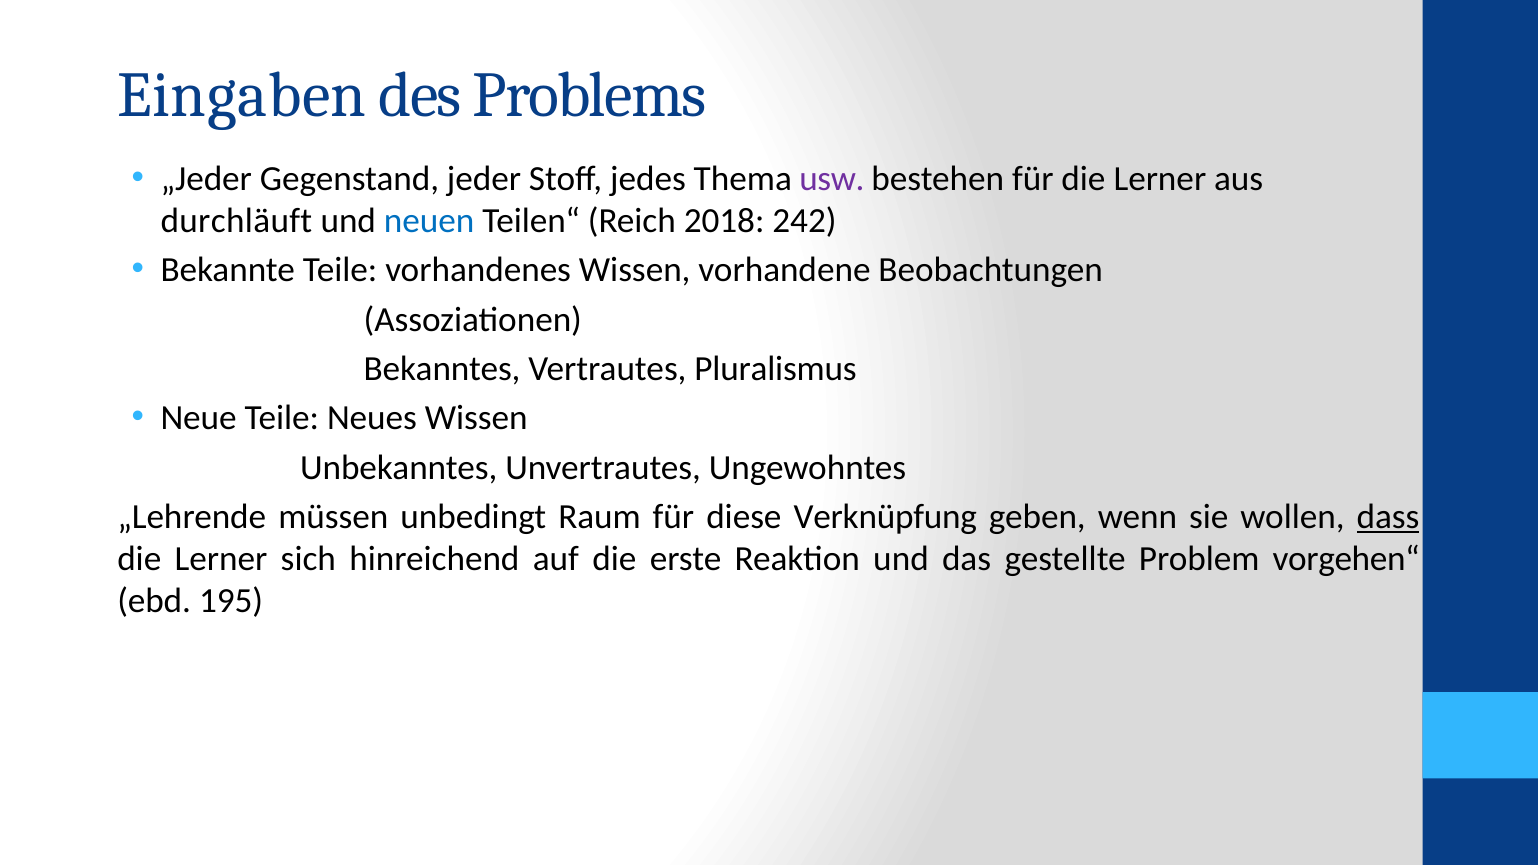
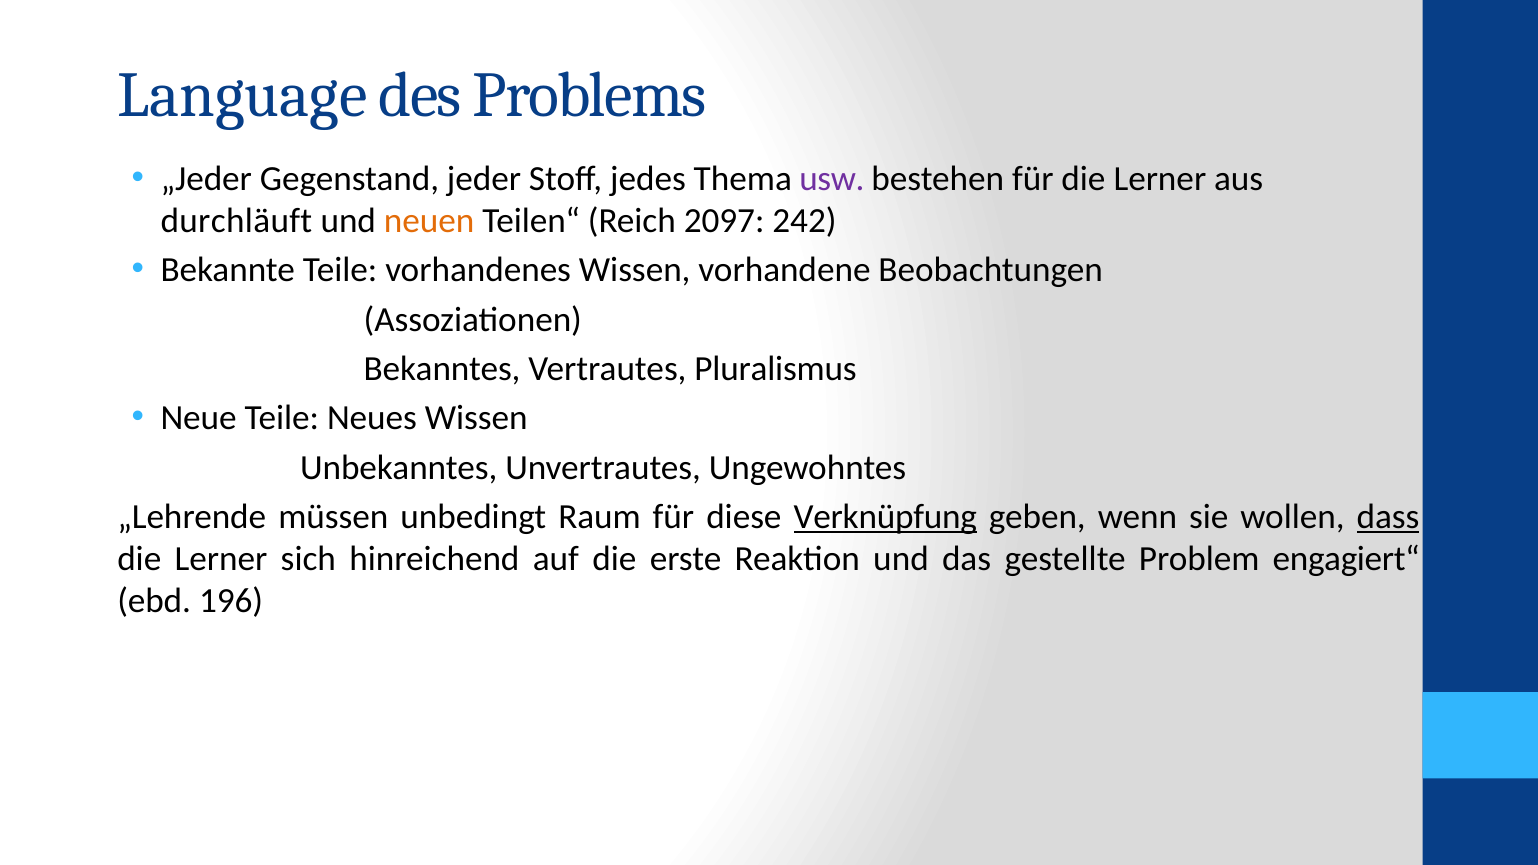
Eingaben: Eingaben -> Language (242, 95)
neuen colour: blue -> orange (429, 221)
2018: 2018 -> 2097 (724, 221)
Verknüpfung underline: none -> present (885, 517)
vorgehen“: vorgehen“ -> engagiert“ (1346, 559)
195: 195 -> 196 (231, 601)
